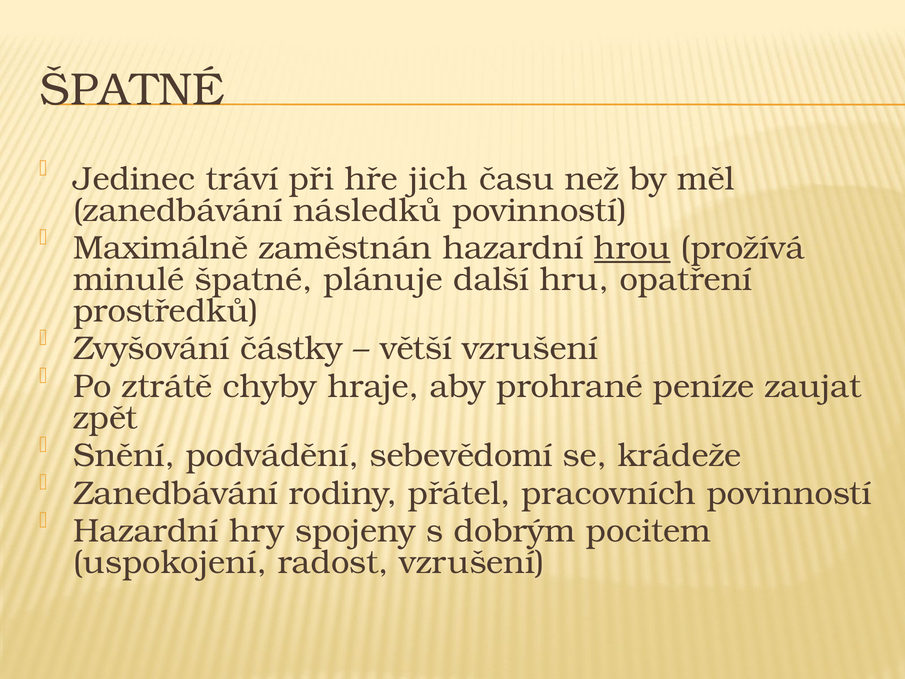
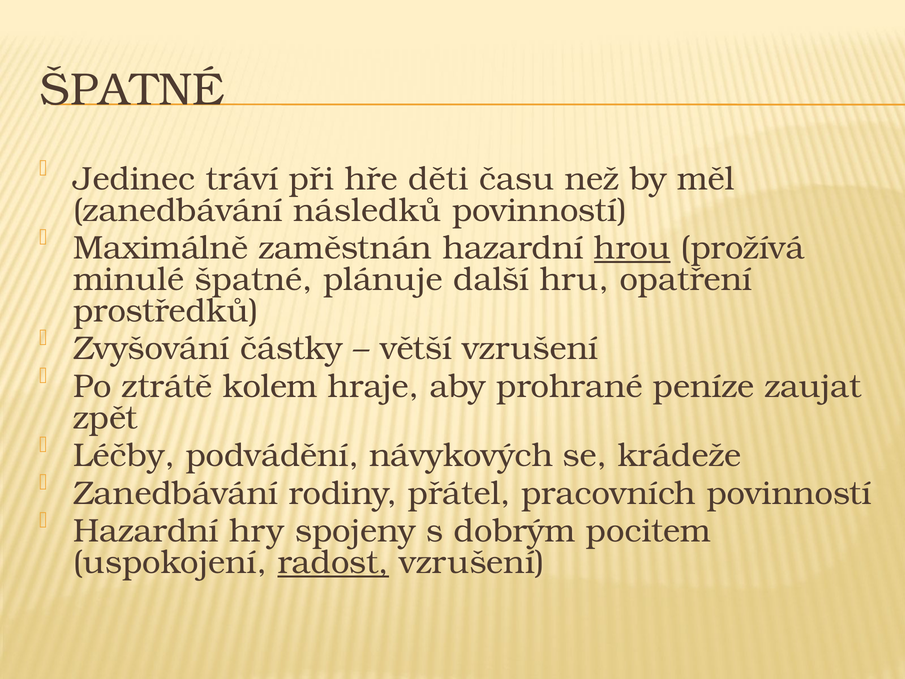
jich: jich -> děti (438, 179)
chyby: chyby -> kolem (270, 386)
Snění: Snění -> Léčby (124, 455)
sebevědomí: sebevědomí -> návykových (461, 455)
radost underline: none -> present (333, 562)
